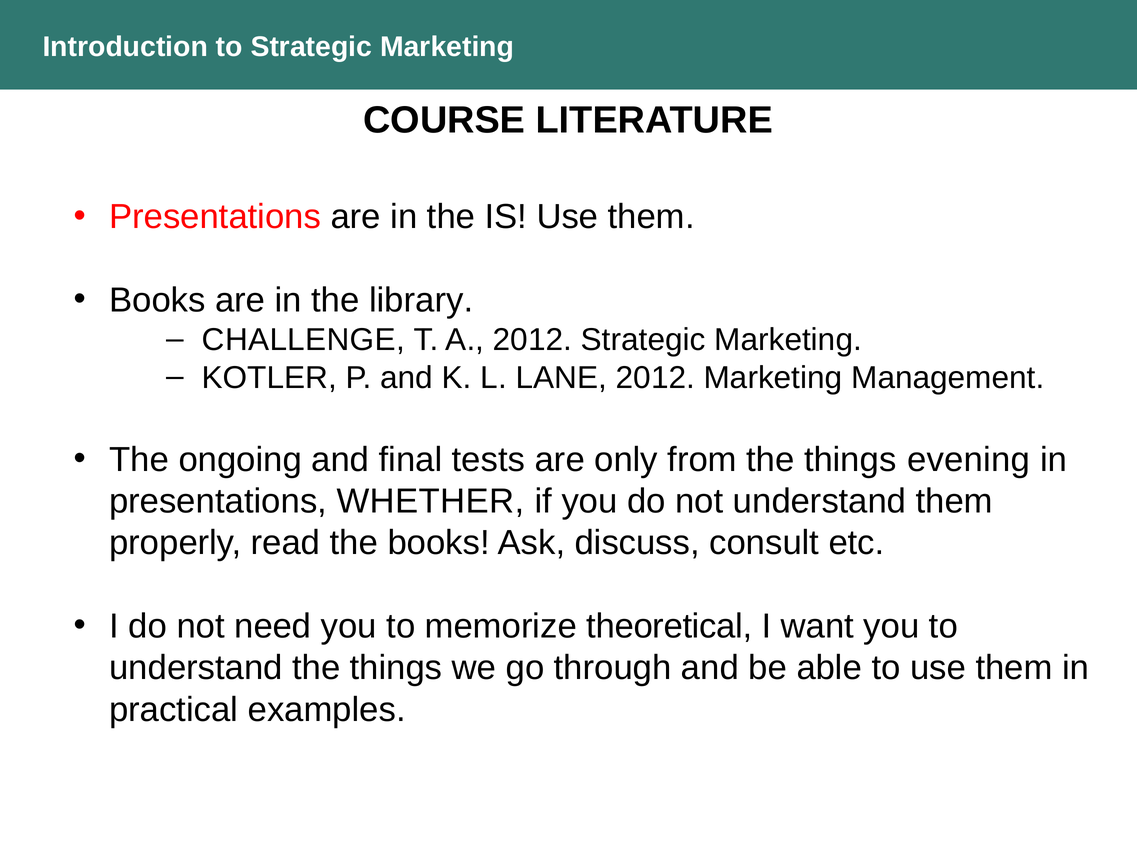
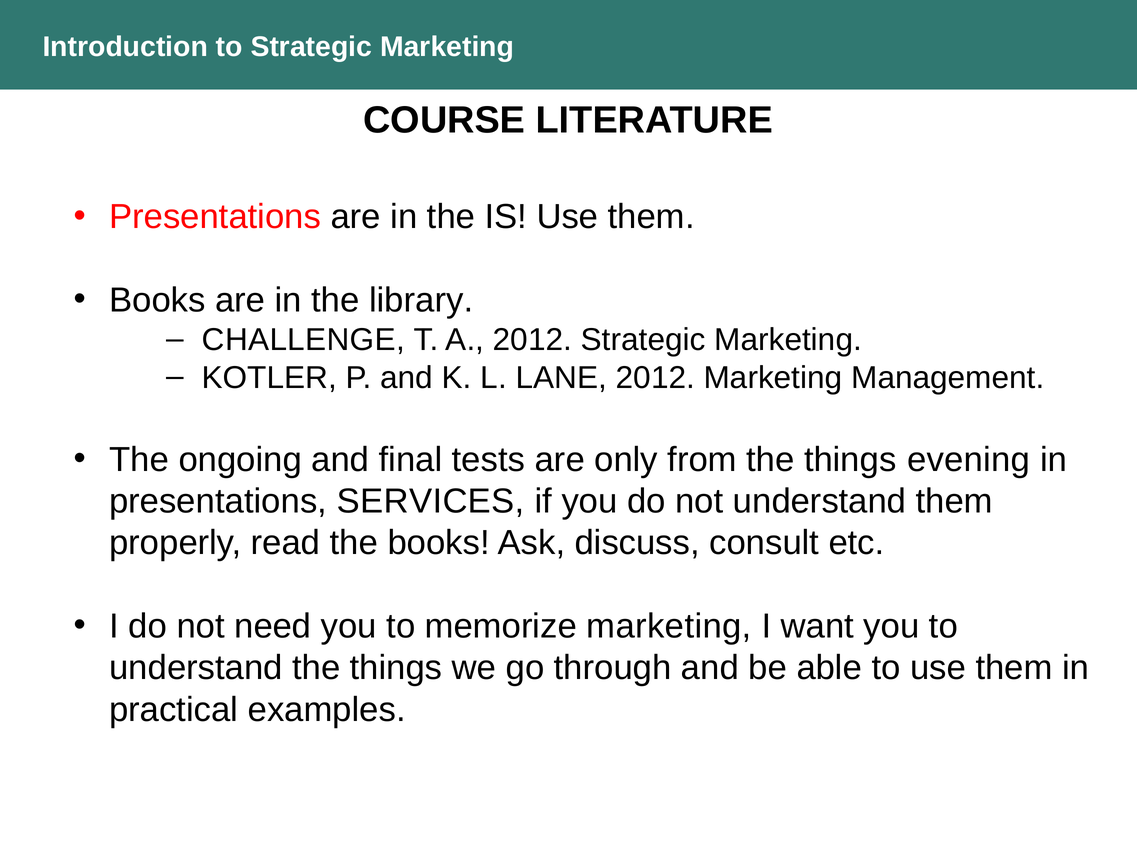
WHETHER: WHETHER -> SERVICES (431, 501)
memorize theoretical: theoretical -> marketing (669, 626)
